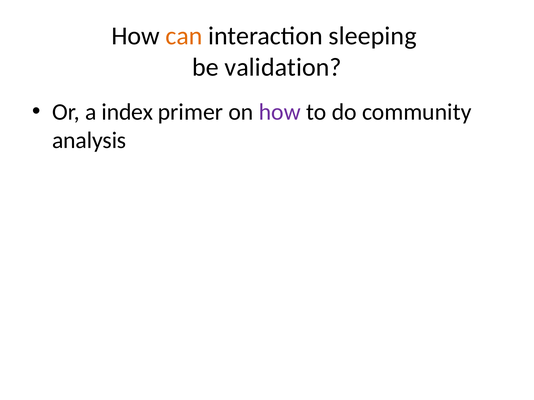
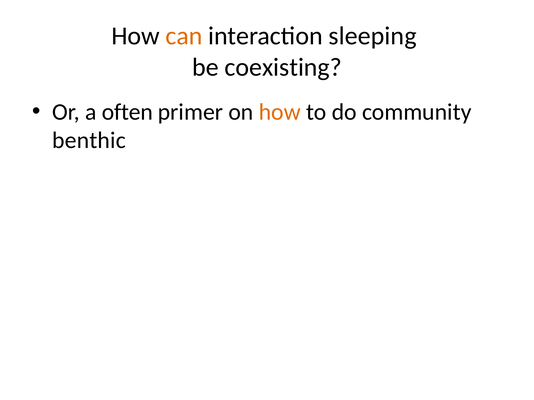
validation: validation -> coexisting (283, 67)
index: index -> often (127, 112)
how colour: purple -> orange (280, 112)
analysis: analysis -> benthic (89, 141)
